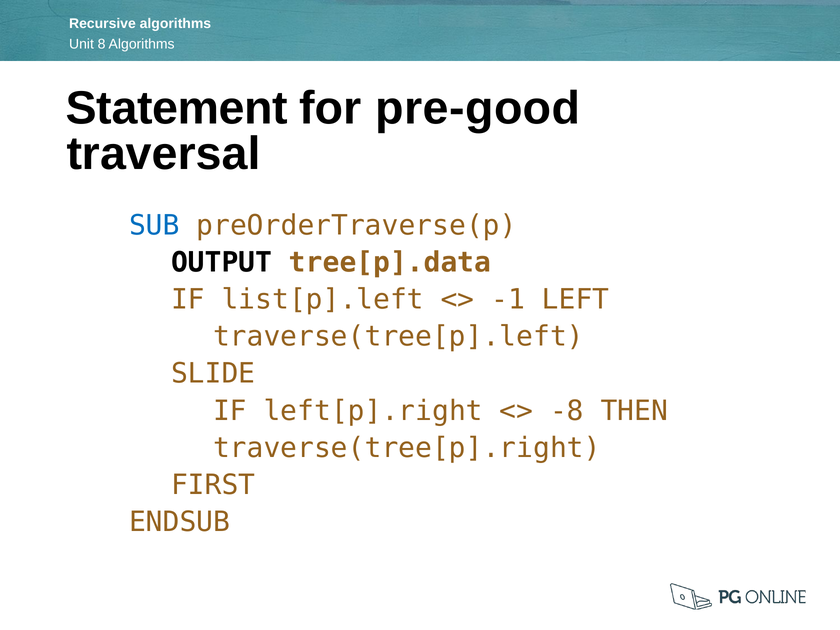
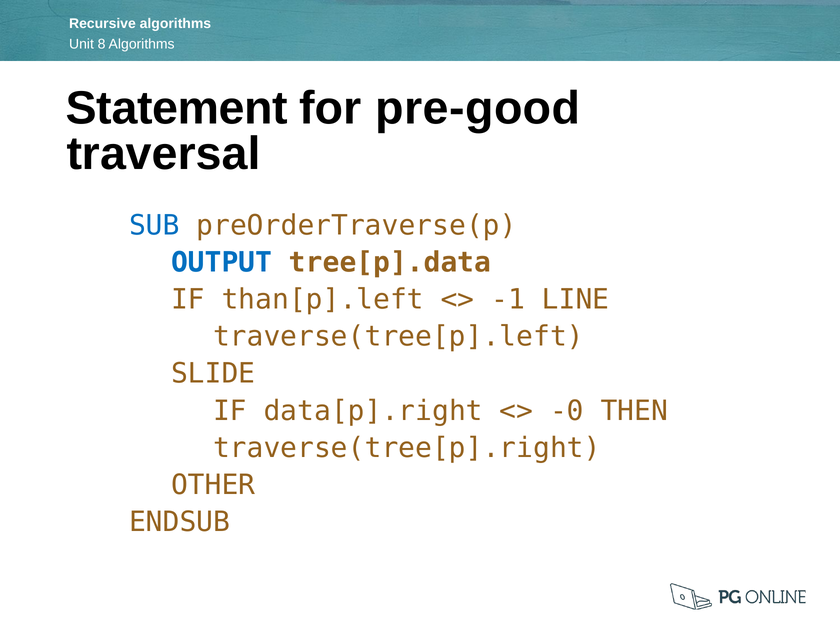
OUTPUT colour: black -> blue (222, 262)
list[p].left: list[p].left -> than[p].left (323, 299)
LEFT: LEFT -> LINE (576, 299)
left[p].right: left[p].right -> data[p].right (373, 411)
-8: -8 -> -0 (567, 411)
FIRST: FIRST -> OTHER (213, 485)
